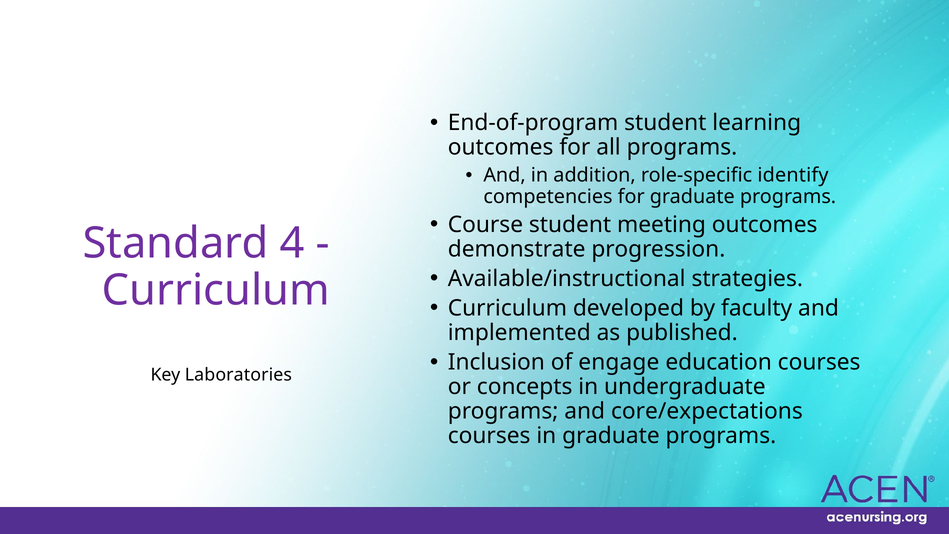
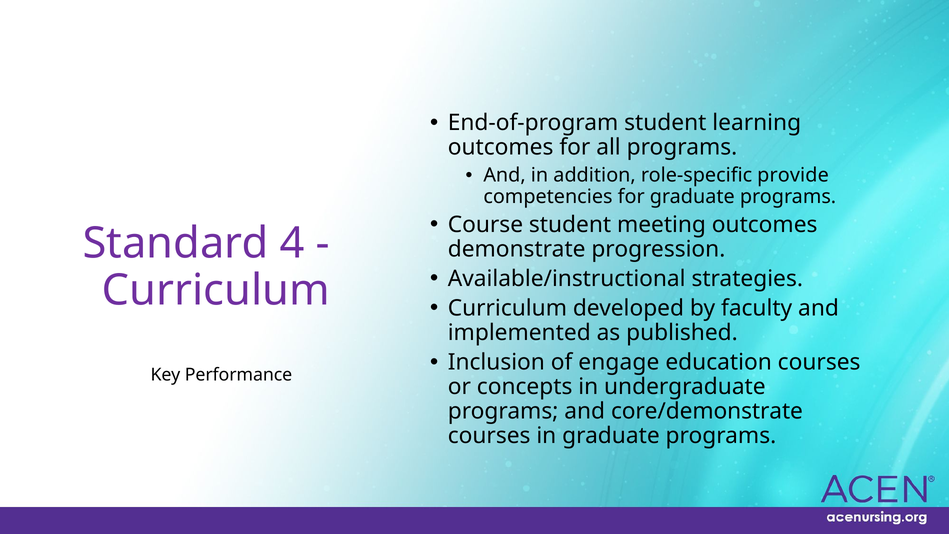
identify: identify -> provide (793, 175)
Laboratories: Laboratories -> Performance (239, 375)
core/expectations: core/expectations -> core/demonstrate (707, 411)
